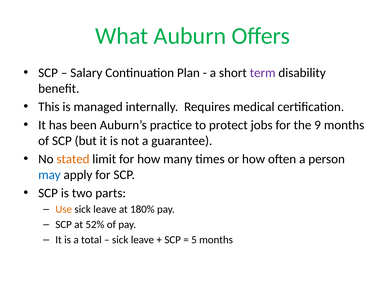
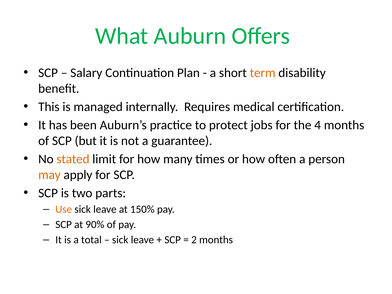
term colour: purple -> orange (263, 73)
9: 9 -> 4 (318, 125)
may colour: blue -> orange (49, 175)
180%: 180% -> 150% (142, 209)
52%: 52% -> 90% (95, 225)
5: 5 -> 2 (194, 240)
